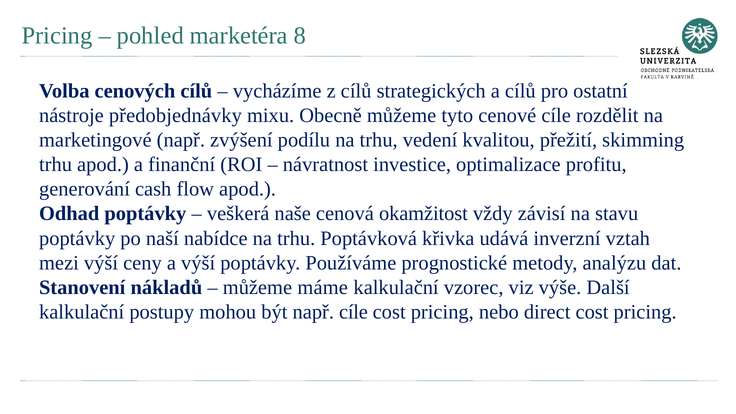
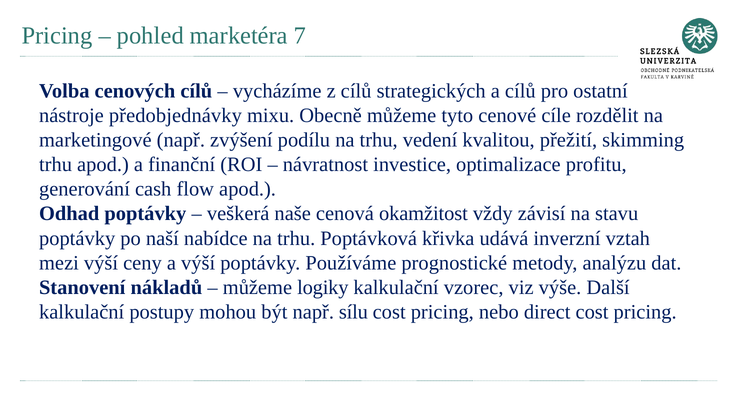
8: 8 -> 7 (300, 36)
máme: máme -> logiky (323, 287)
např cíle: cíle -> sílu (353, 312)
